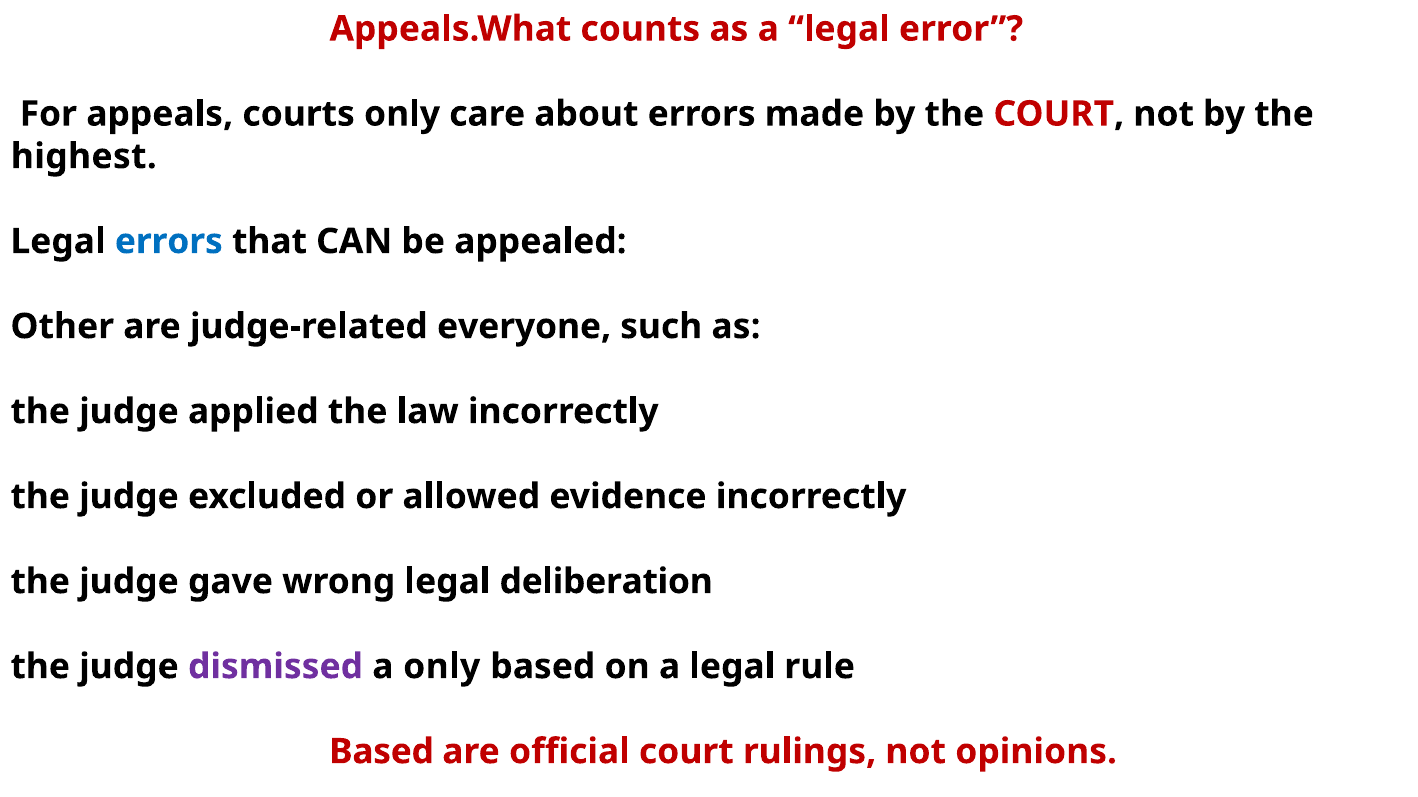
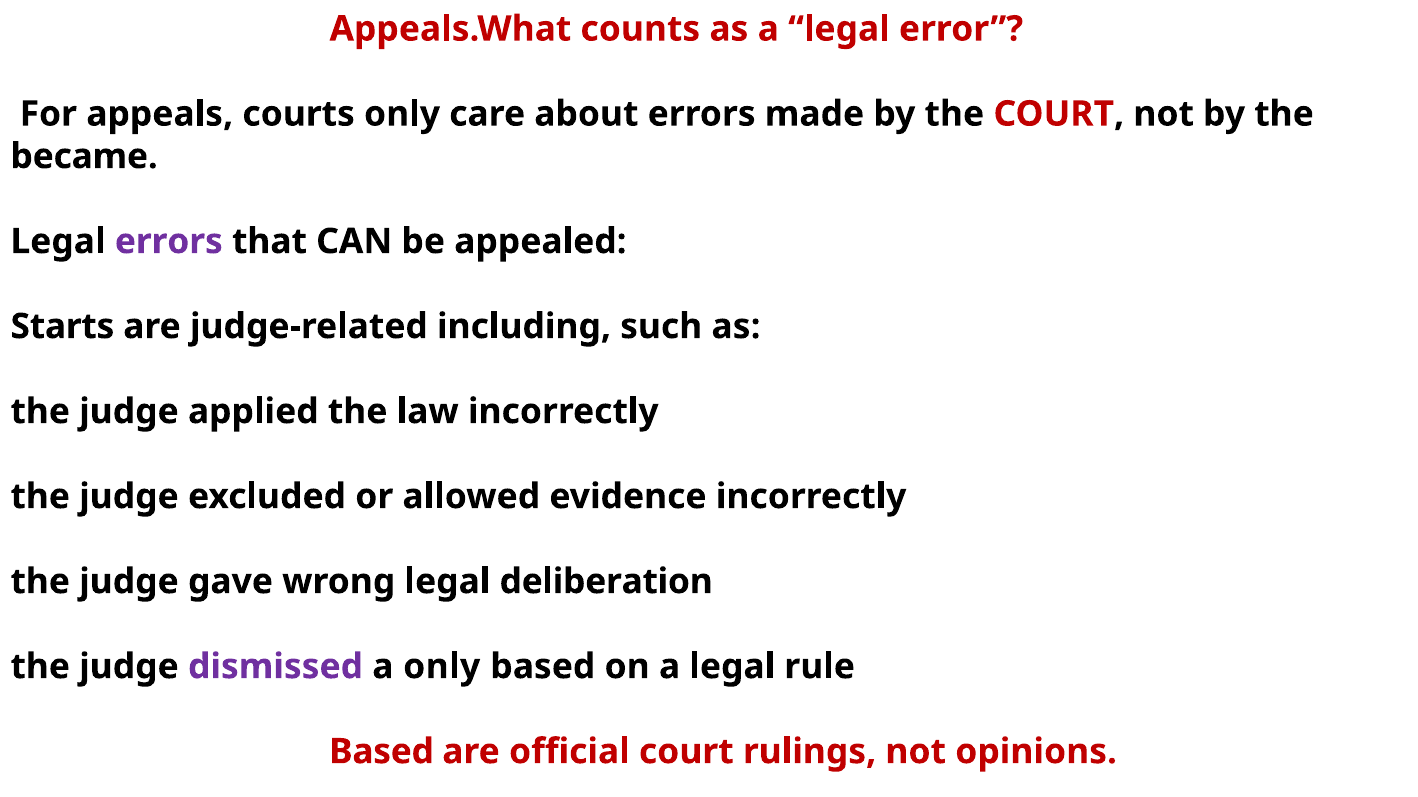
highest: highest -> became (84, 157)
errors colour: blue -> purple (169, 242)
Other: Other -> Starts (62, 327)
everyone: everyone -> including (524, 327)
